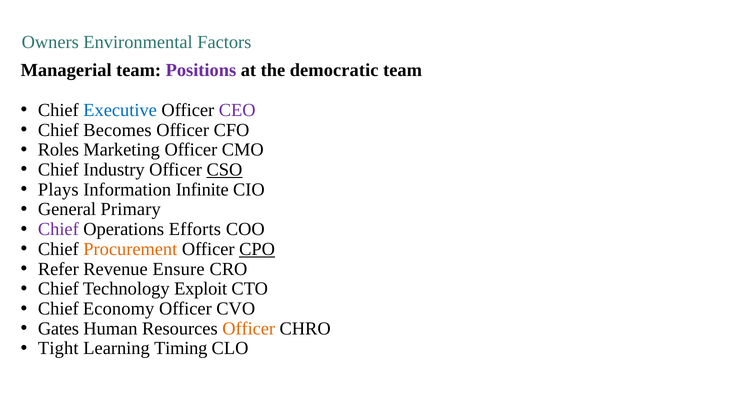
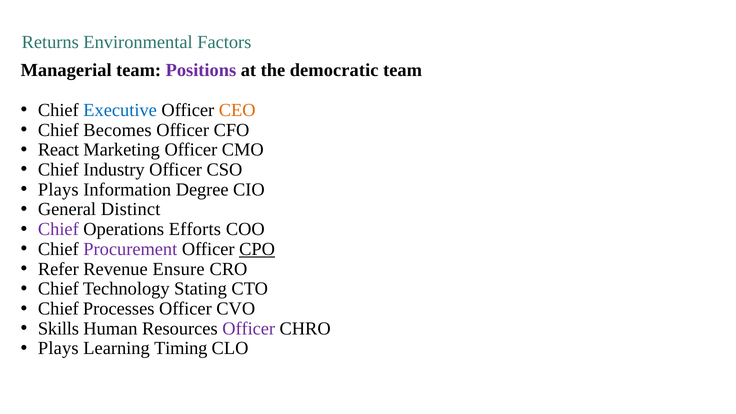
Owners: Owners -> Returns (50, 42)
CEO colour: purple -> orange (237, 110)
Roles: Roles -> React (58, 150)
CSO underline: present -> none (224, 170)
Infinite: Infinite -> Degree (202, 190)
Primary: Primary -> Distinct (131, 209)
Procurement colour: orange -> purple (130, 249)
Exploit: Exploit -> Stating (201, 289)
Economy: Economy -> Processes (119, 309)
Gates: Gates -> Skills (58, 329)
Officer colour: orange -> purple (249, 329)
Tight: Tight -> Plays (58, 348)
